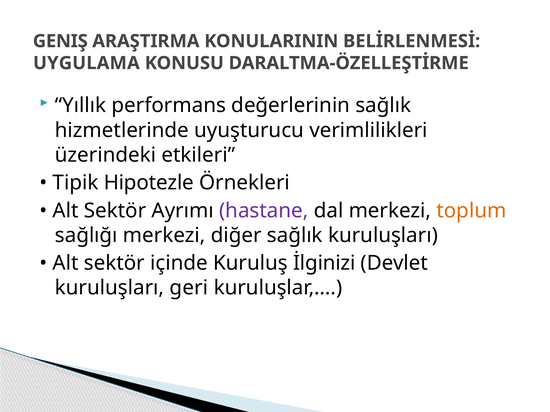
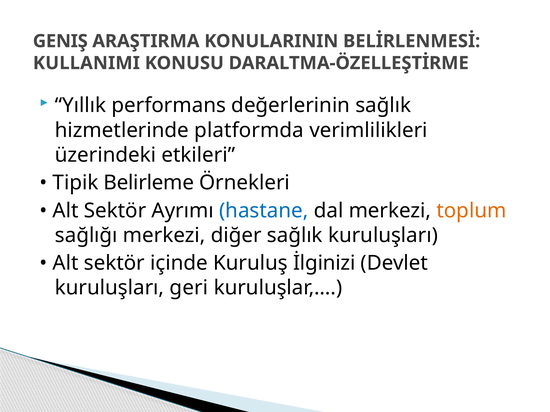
UYGULAMA: UYGULAMA -> KULLANIMI (86, 63)
uyuşturucu: uyuşturucu -> platformda (249, 130)
Hipotezle: Hipotezle -> Belirleme (149, 183)
hastane colour: purple -> blue (264, 211)
